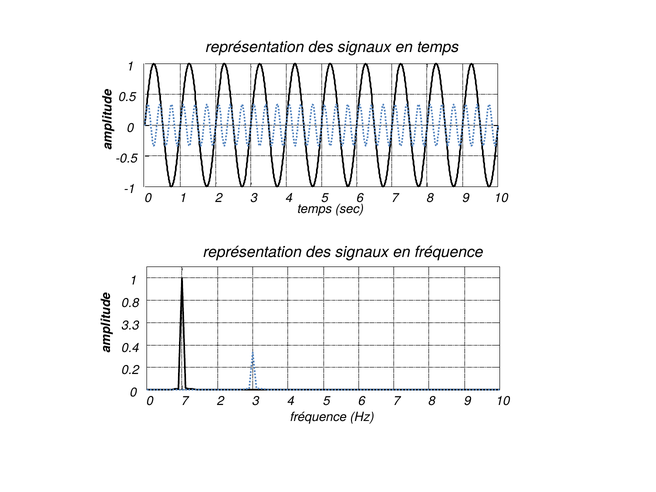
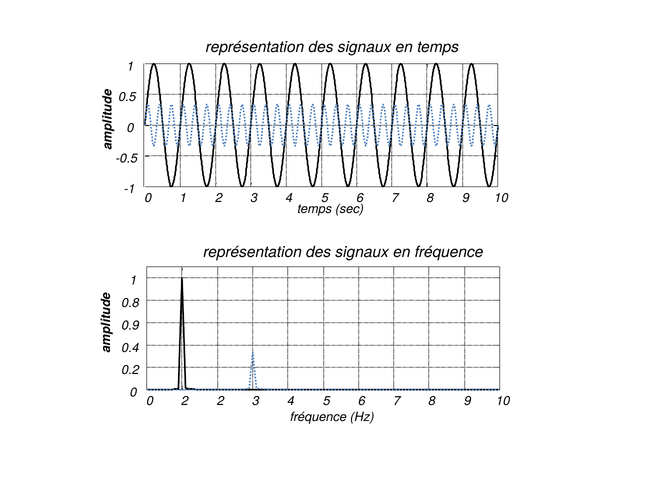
3.3: 3.3 -> 0.9 (130, 325)
0 7: 7 -> 2 (185, 401)
